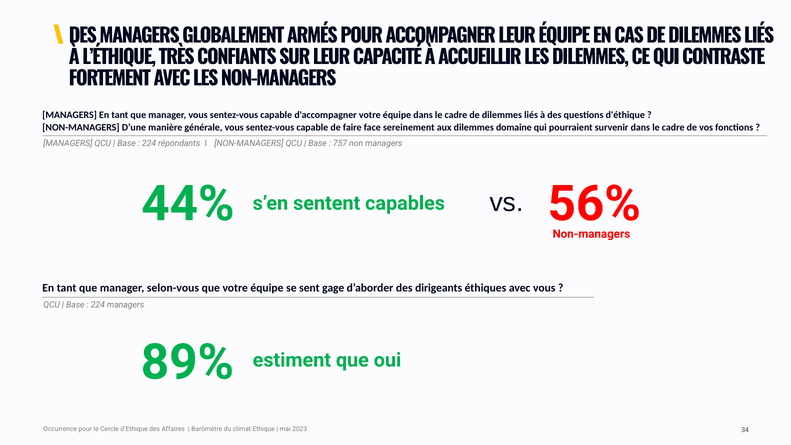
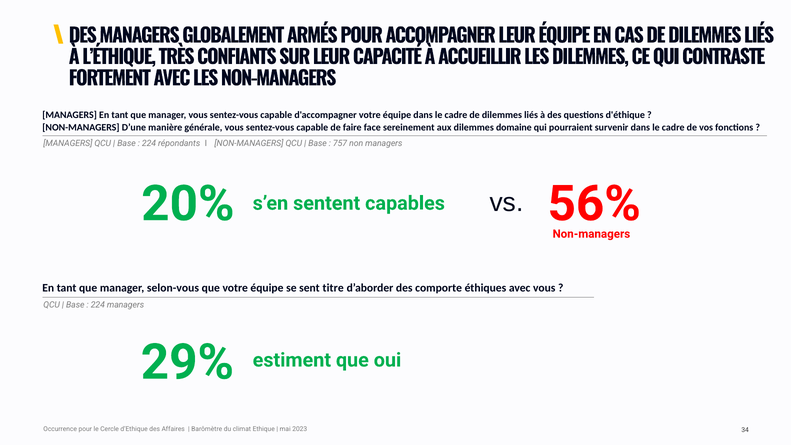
44%: 44% -> 20% (188, 204)
gage: gage -> titre (333, 288)
dirigeants: dirigeants -> comporte (439, 288)
89%: 89% -> 29% (187, 362)
